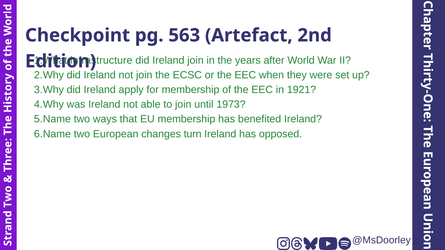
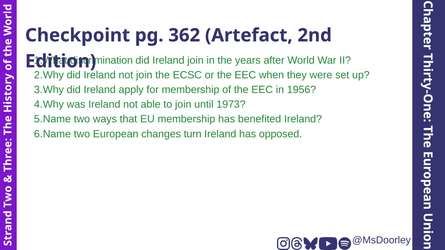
563: 563 -> 362 (184, 35)
infrastructure: infrastructure -> discrimination (101, 61)
1921: 1921 -> 1956 (302, 90)
